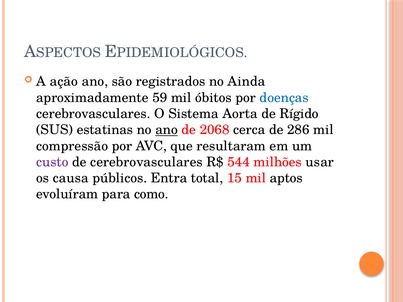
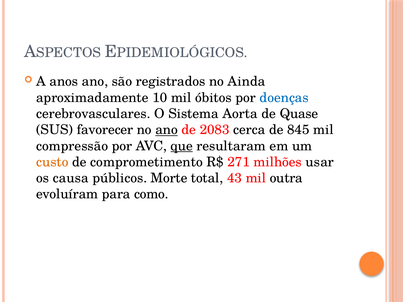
ação: ação -> anos (64, 82)
59: 59 -> 10 (160, 98)
Rígido: Rígido -> Quase (299, 114)
estatinas: estatinas -> favorecer (105, 130)
2068: 2068 -> 2083 (215, 130)
286: 286 -> 845 (298, 130)
que underline: none -> present (182, 146)
custo colour: purple -> orange (52, 162)
de cerebrovasculares: cerebrovasculares -> comprometimento (147, 162)
544: 544 -> 271 (239, 162)
Entra: Entra -> Morte (169, 178)
15: 15 -> 43 (235, 178)
aptos: aptos -> outra (286, 178)
